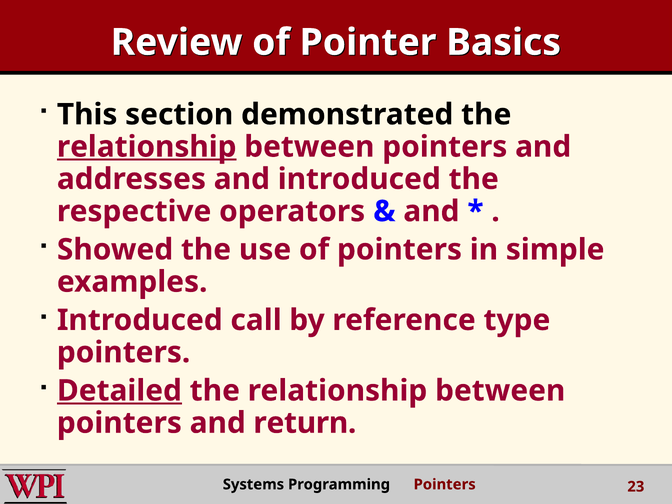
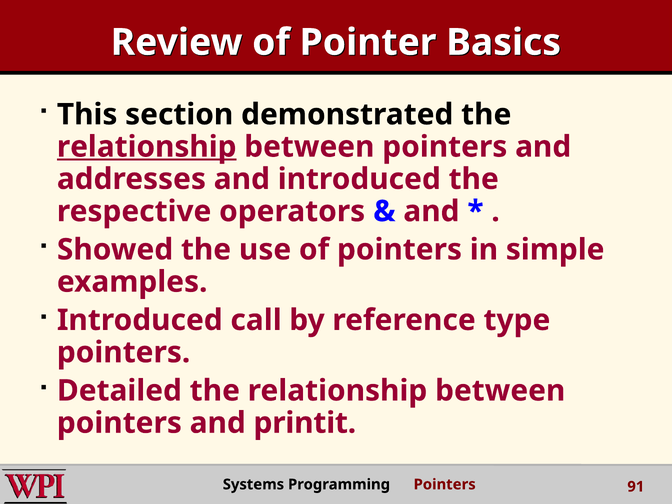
Detailed underline: present -> none (119, 391)
return: return -> printit (305, 423)
23: 23 -> 91 (636, 487)
